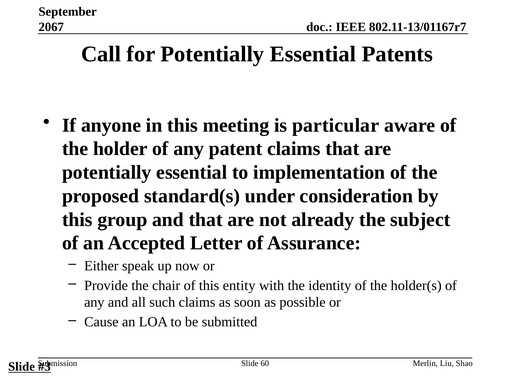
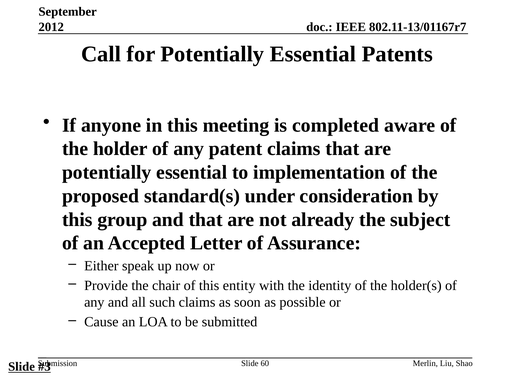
2067: 2067 -> 2012 (51, 27)
particular: particular -> completed (336, 125)
